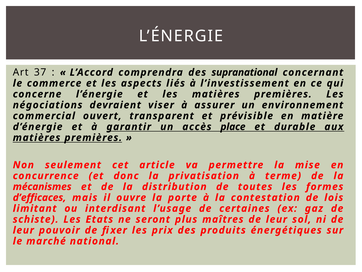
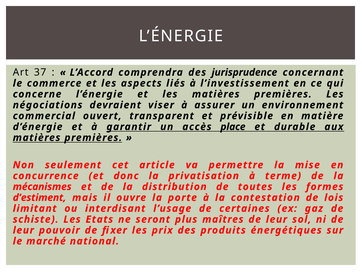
supranational: supranational -> jurisprudence (244, 72)
d’efficaces: d’efficaces -> d’estiment (39, 197)
